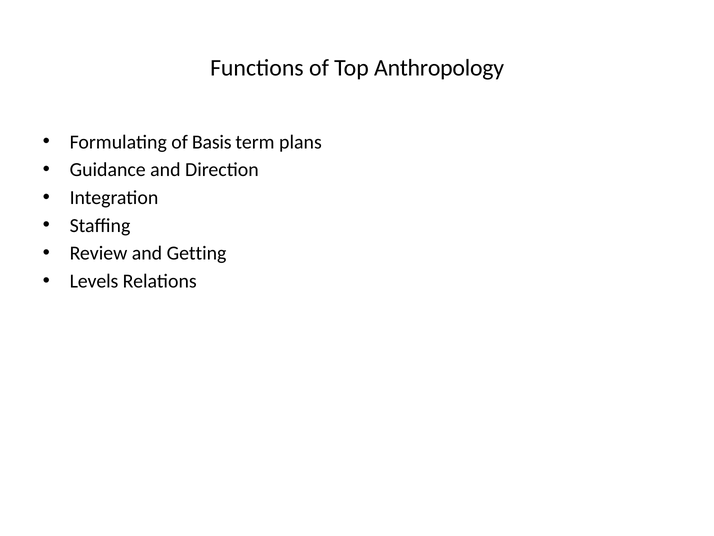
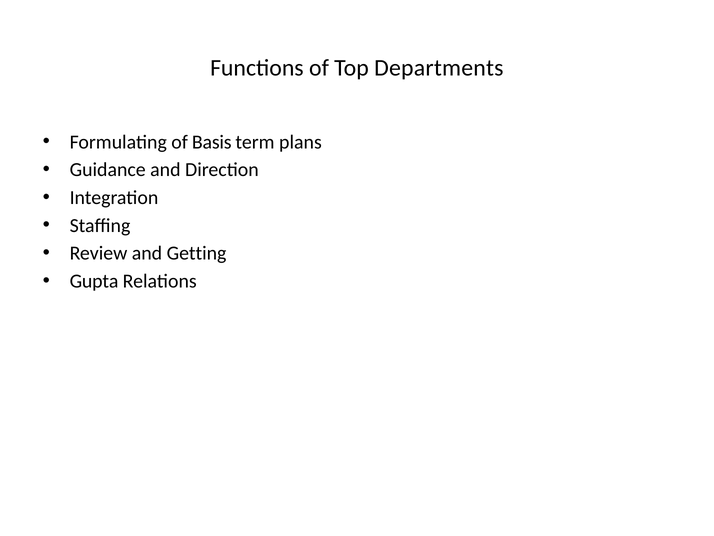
Anthropology: Anthropology -> Departments (439, 68)
Levels: Levels -> Gupta (94, 281)
